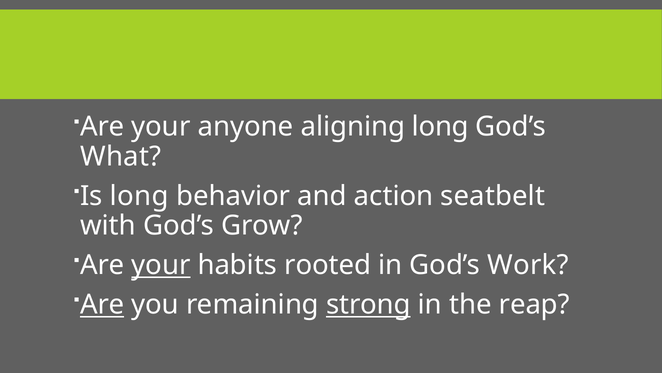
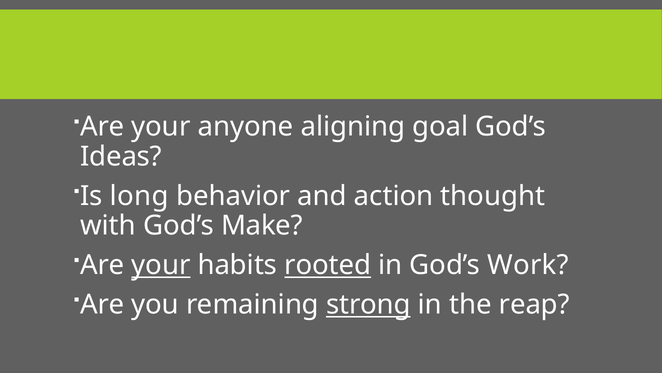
aligning long: long -> goal (440, 126)
What: What -> Ideas (121, 156)
seatbelt: seatbelt -> thought (493, 196)
Grow: Grow -> Make (262, 225)
rooted underline: none -> present (328, 265)
Are underline: present -> none (102, 304)
